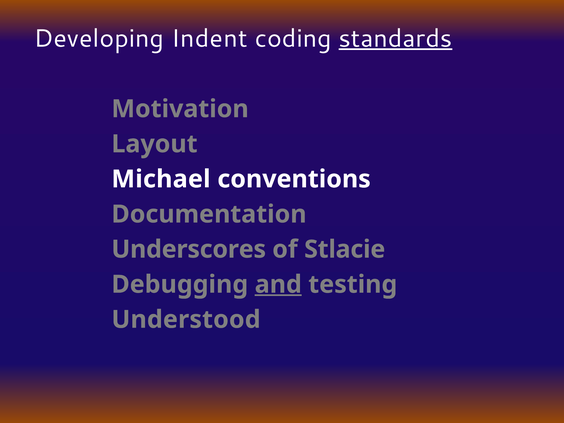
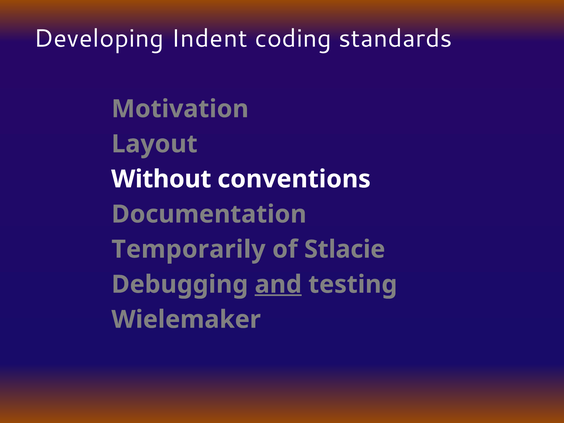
standards underline: present -> none (395, 38)
Michael: Michael -> Without (161, 179)
Underscores: Underscores -> Temporarily (188, 249)
Understood: Understood -> Wielemaker (186, 320)
